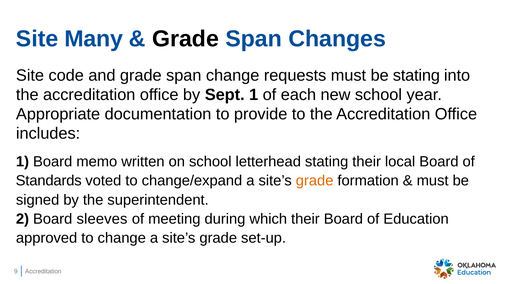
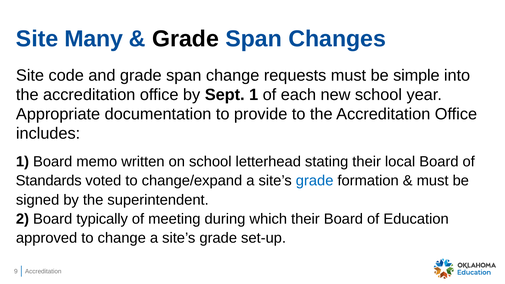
be stating: stating -> simple (416, 75)
grade colour: orange -> blue (315, 181)
sleeves: sleeves -> typically (102, 219)
